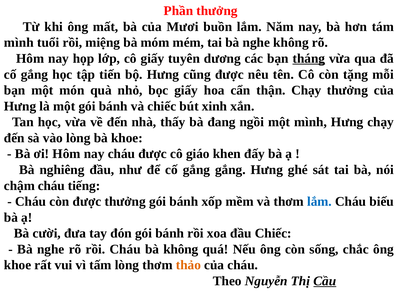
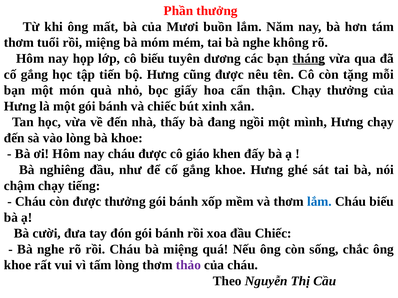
mình: mình -> thơm (19, 43)
cô giấy: giấy -> biếu (152, 59)
gắng gắng: gắng -> khoe (230, 170)
chậm cháu: cháu -> chạy (51, 186)
bà không: không -> miệng (181, 250)
thảo colour: orange -> purple (188, 266)
Cầu underline: present -> none (325, 281)
